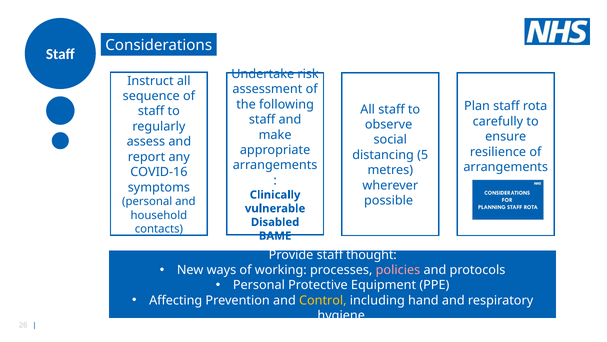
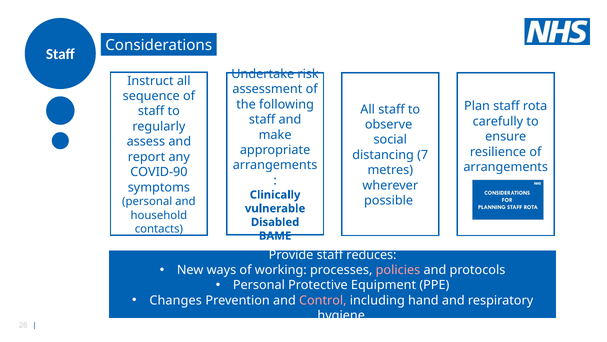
5: 5 -> 7 (423, 155)
COVID-16: COVID-16 -> COVID-90 (159, 172)
thought: thought -> reduces (371, 254)
Affecting: Affecting -> Changes (176, 300)
Control colour: yellow -> pink (323, 300)
